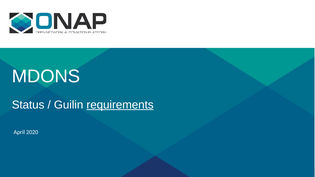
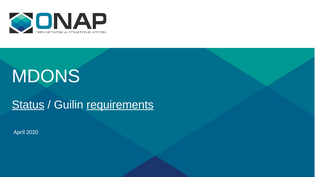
Status underline: none -> present (28, 105)
